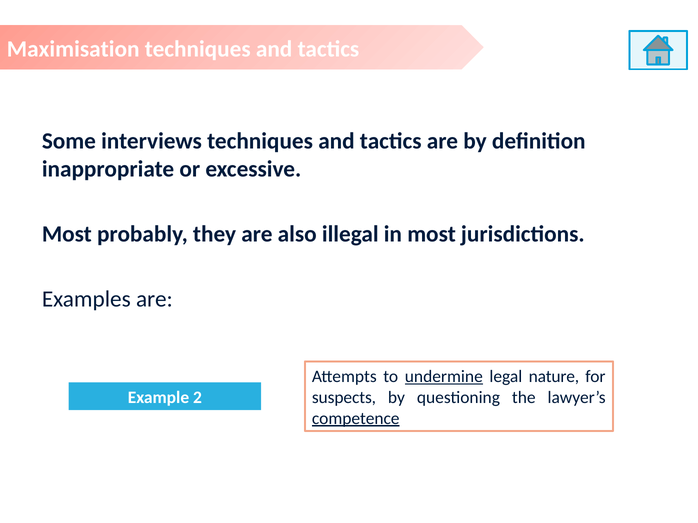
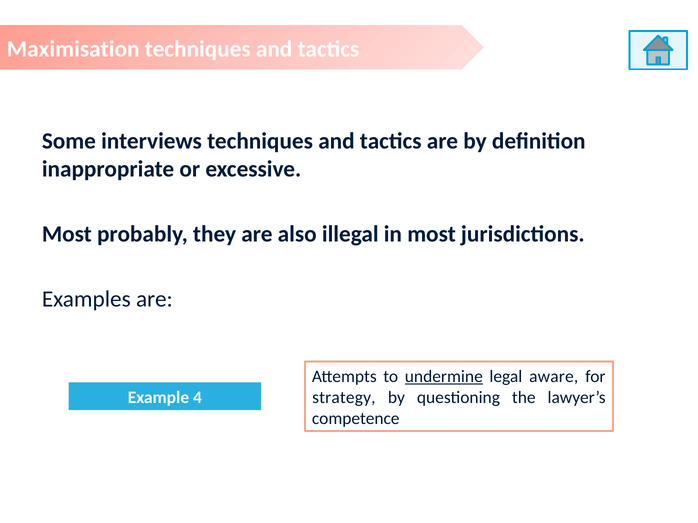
nature: nature -> aware (554, 377)
suspects: suspects -> strategy (344, 398)
2: 2 -> 4 (197, 398)
competence underline: present -> none (356, 419)
